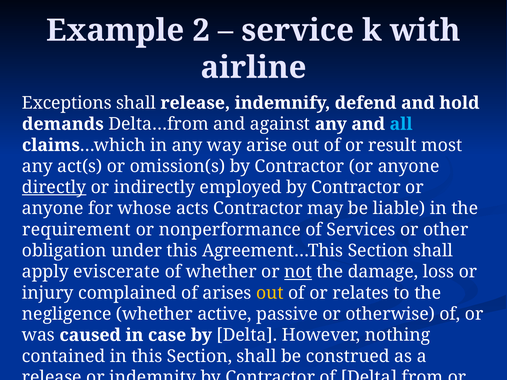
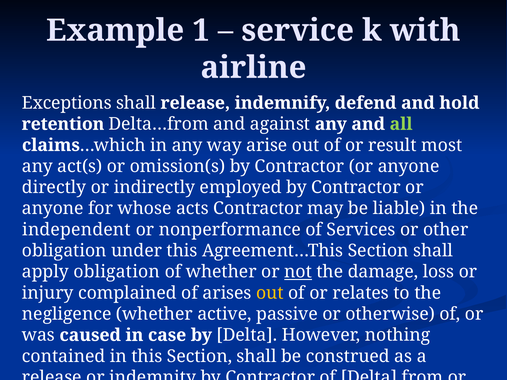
2: 2 -> 1 (201, 30)
demands: demands -> retention (63, 124)
all colour: light blue -> light green (401, 124)
directly underline: present -> none (54, 188)
requirement: requirement -> independent (76, 230)
apply eviscerate: eviscerate -> obligation (117, 272)
